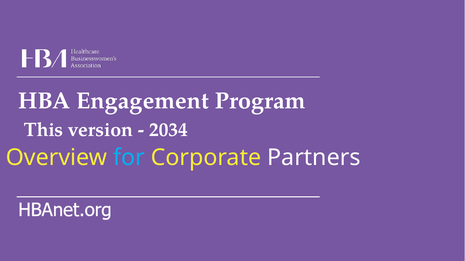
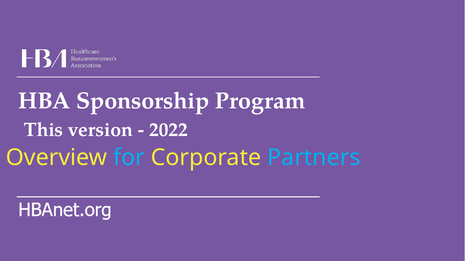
Engagement: Engagement -> Sponsorship (143, 101)
2034: 2034 -> 2022 (169, 130)
Partners colour: white -> light blue (314, 158)
